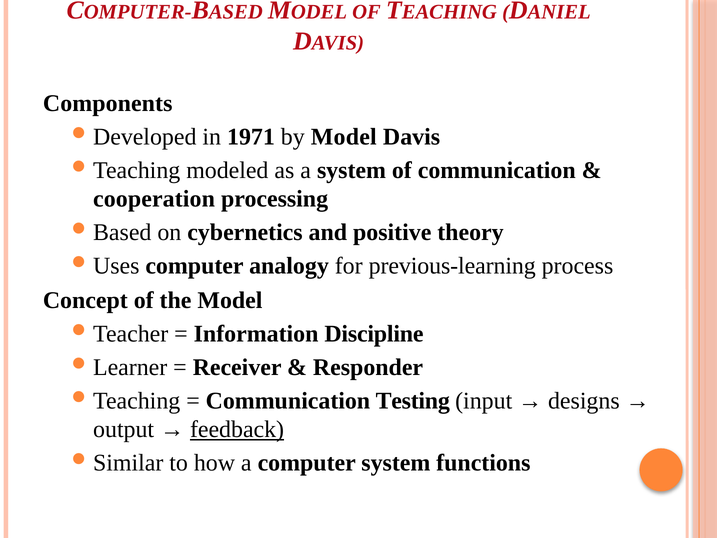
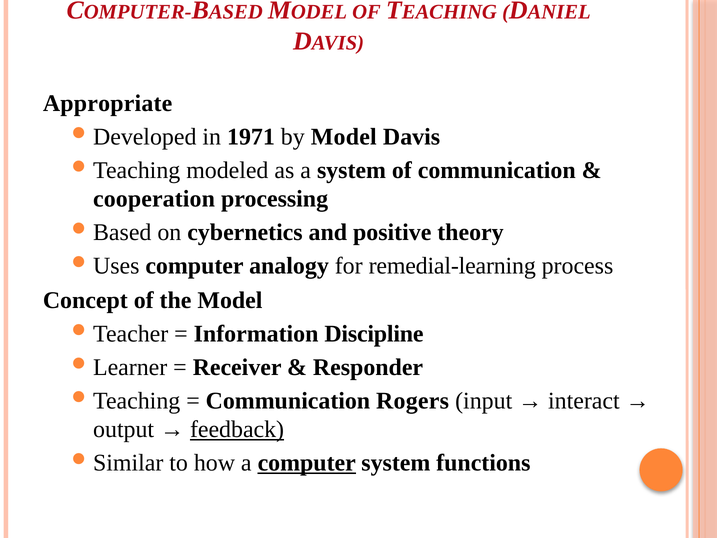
Components: Components -> Appropriate (108, 103)
previous-learning: previous-learning -> remedial-learning (452, 266)
Testing: Testing -> Rogers (413, 401)
designs: designs -> interact (584, 401)
computer underline: none -> present (307, 463)
